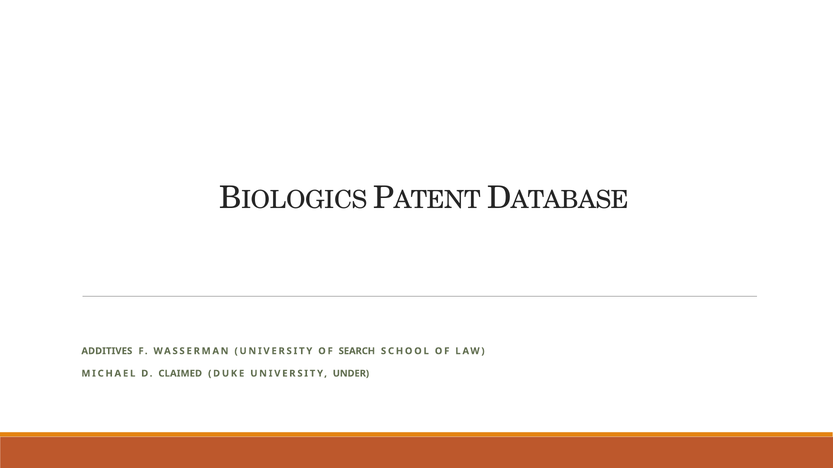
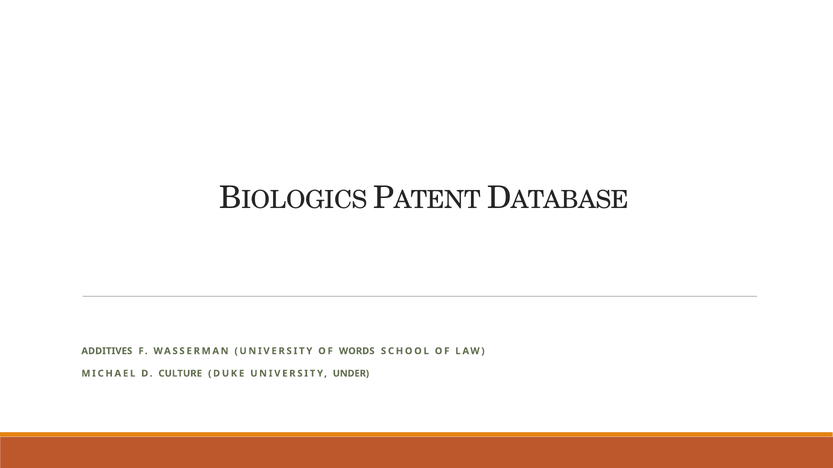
SEARCH: SEARCH -> WORDS (357, 351)
CLAIMED: CLAIMED -> CULTURE (180, 374)
